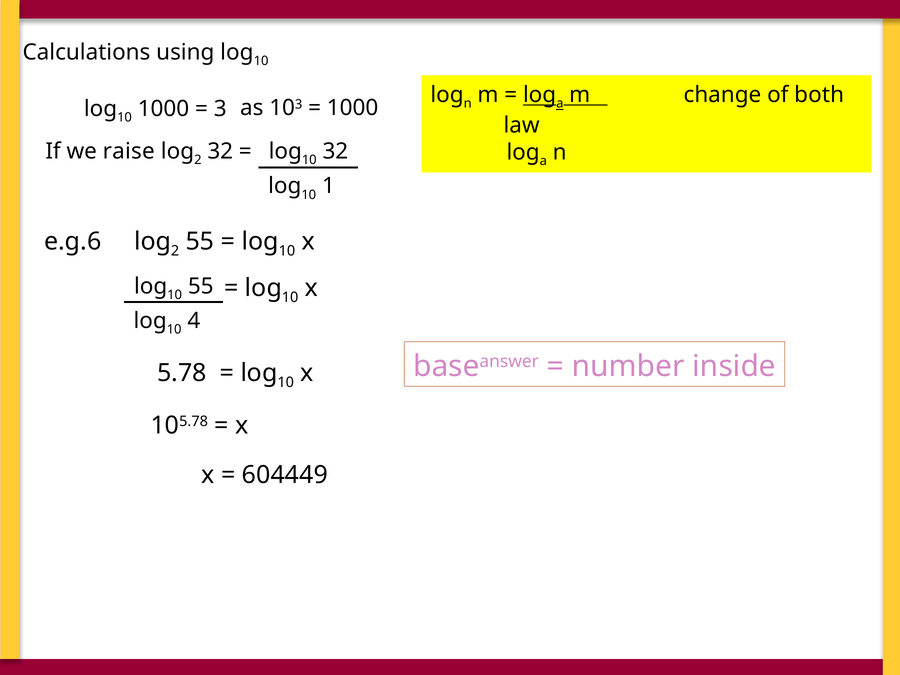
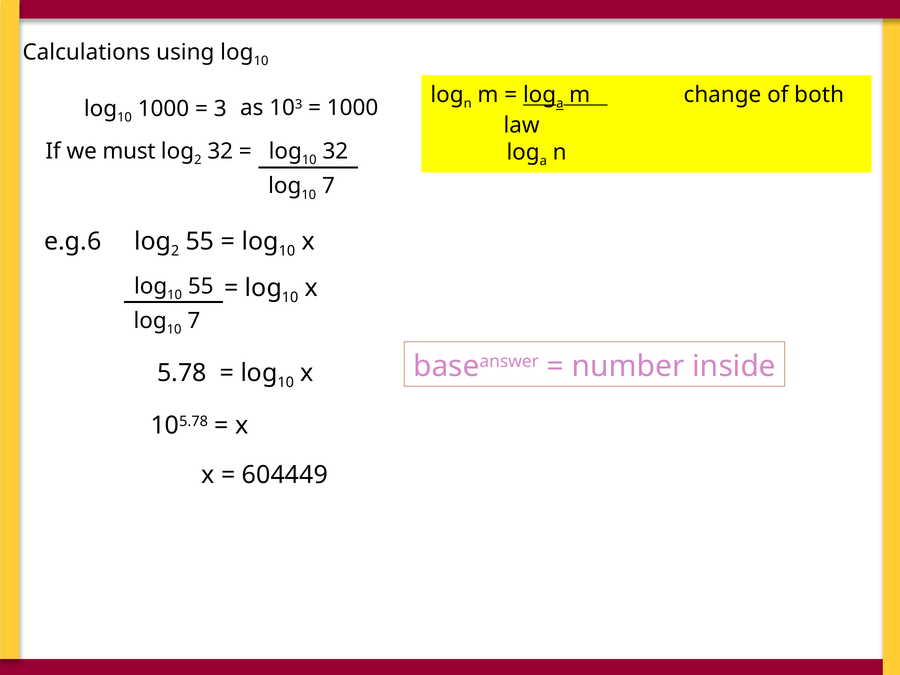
raise: raise -> must (129, 151)
1: 1 -> 7 (329, 186)
4: 4 -> 7 (194, 321)
